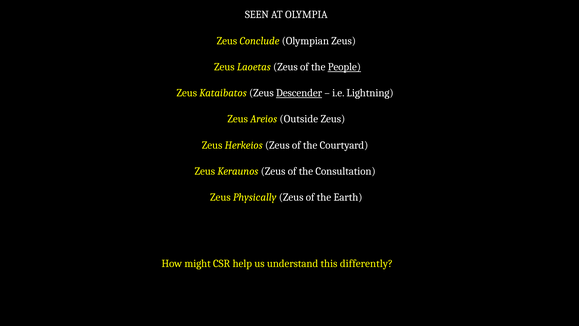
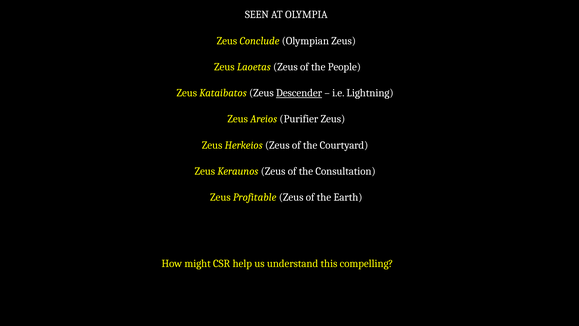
People underline: present -> none (344, 67)
Outside: Outside -> Purifier (299, 119)
Physically: Physically -> Profitable (255, 197)
differently: differently -> compelling (366, 263)
